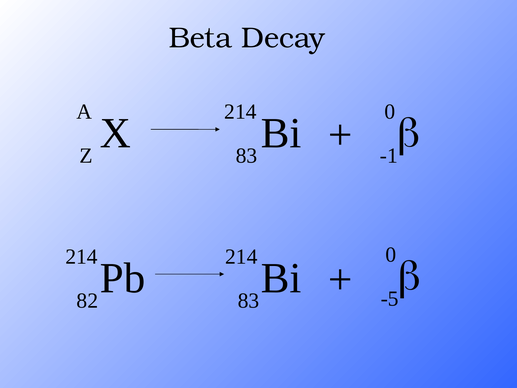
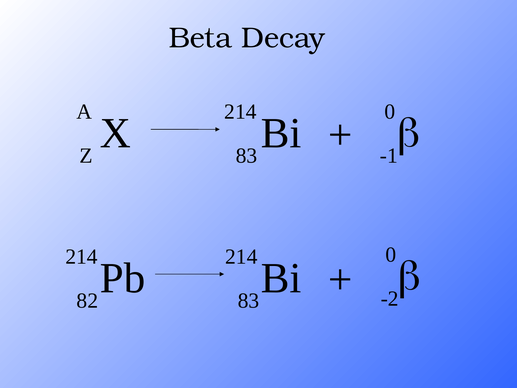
-5: -5 -> -2 (390, 299)
